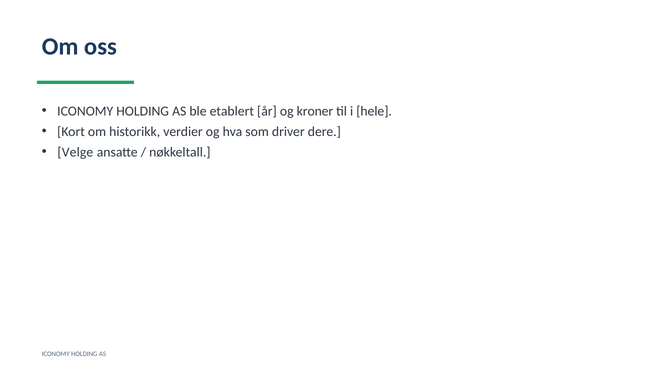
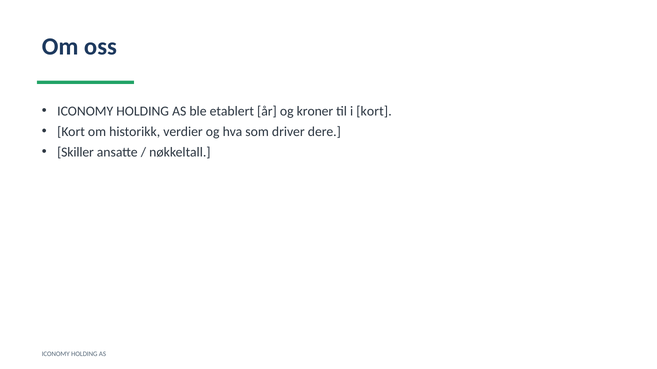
i hele: hele -> kort (374, 111)
Velge: Velge -> Skiller (76, 152)
